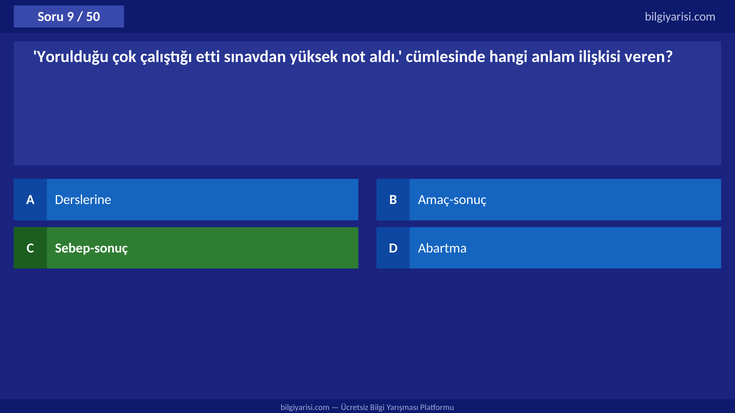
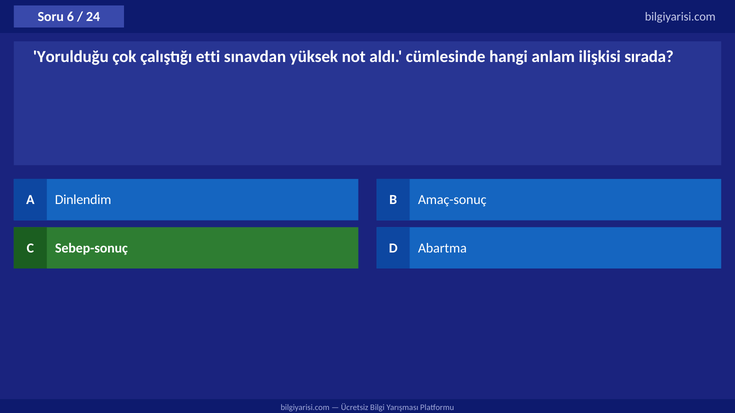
9: 9 -> 6 (70, 17)
50: 50 -> 24 (93, 17)
veren: veren -> sırada (649, 57)
Derslerine: Derslerine -> Dinlendim (83, 200)
